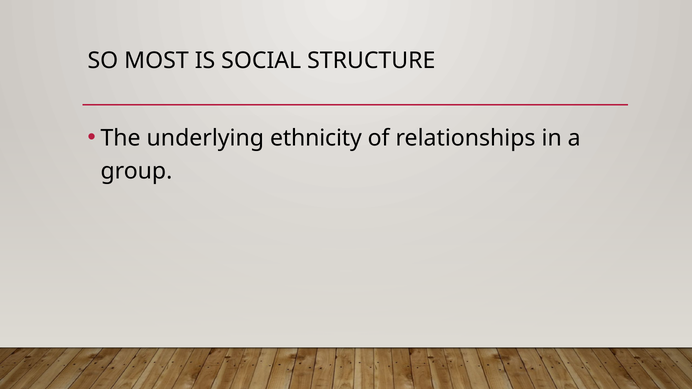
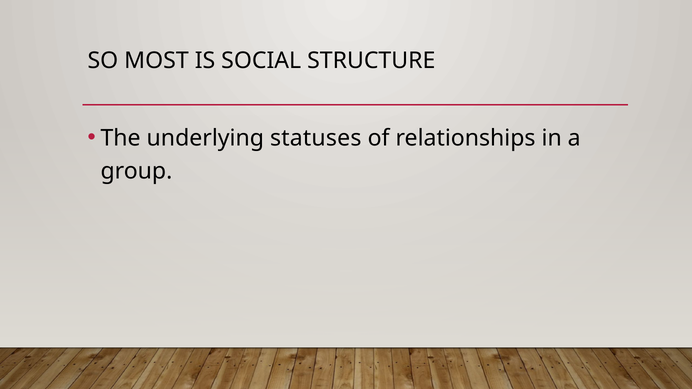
ethnicity: ethnicity -> statuses (316, 138)
